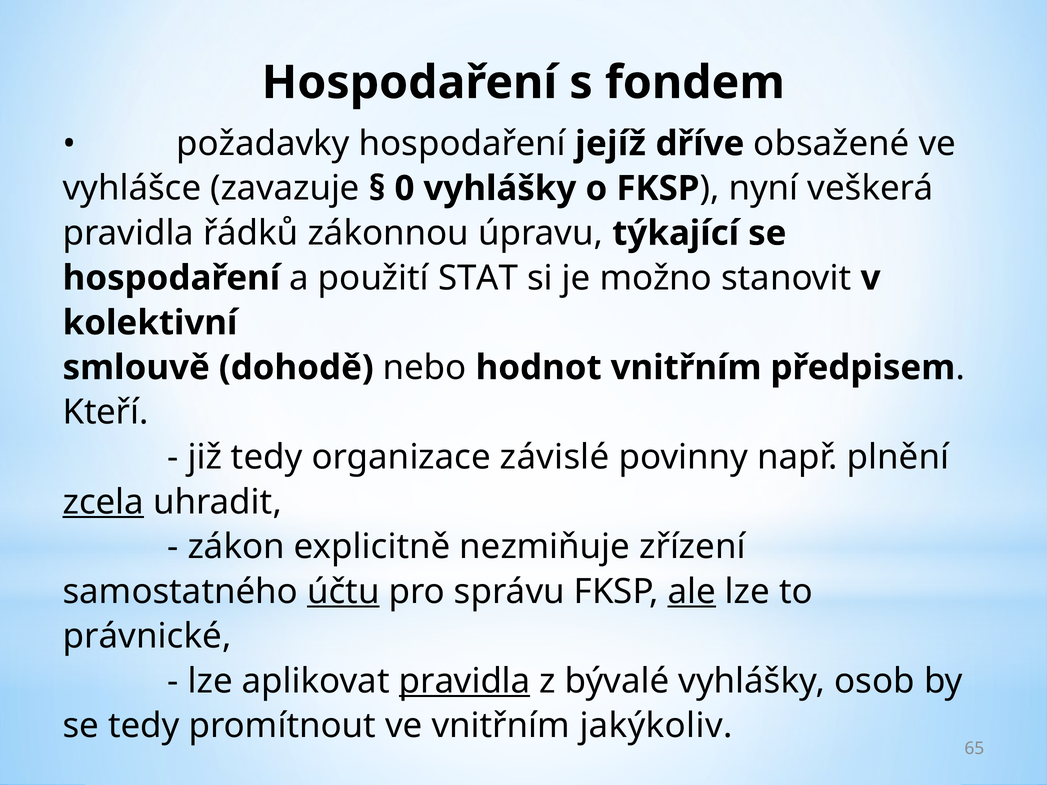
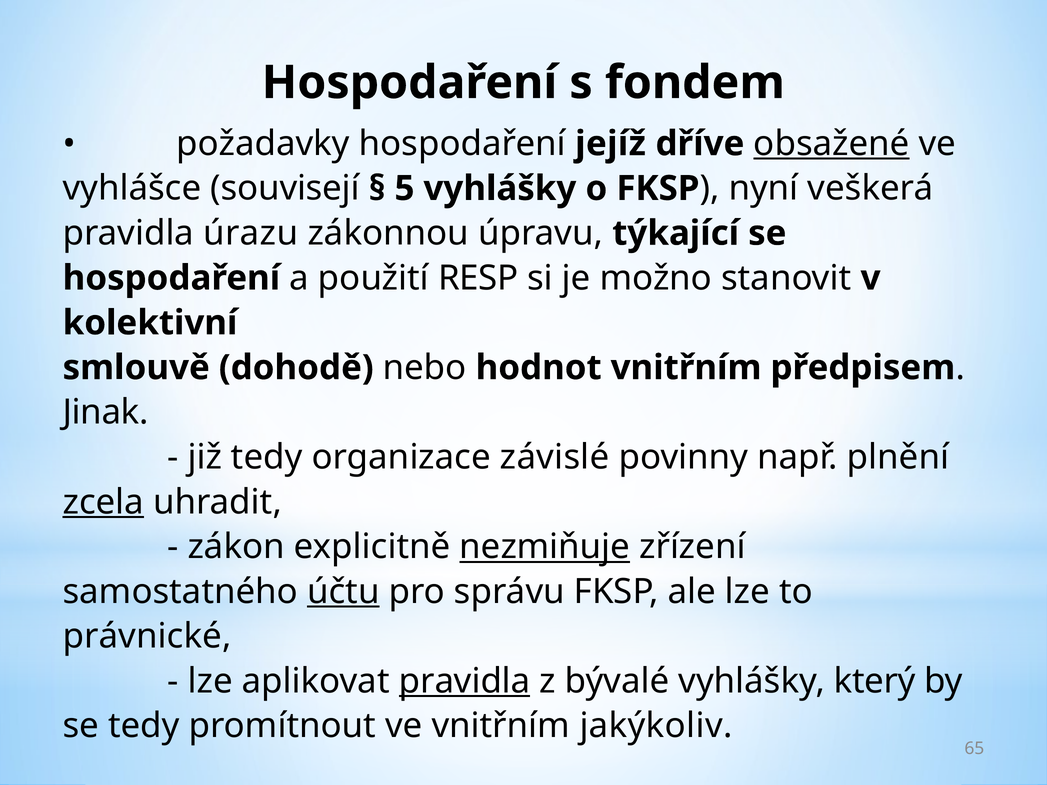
obsažené underline: none -> present (832, 144)
zavazuje: zavazuje -> souvisejí (285, 189)
0: 0 -> 5 (405, 189)
řádků: řádků -> úrazu (251, 233)
STAT: STAT -> RESP (478, 278)
Kteří: Kteří -> Jinak (106, 413)
nezmiňuje underline: none -> present (545, 547)
ale underline: present -> none (692, 592)
osob: osob -> který (875, 681)
